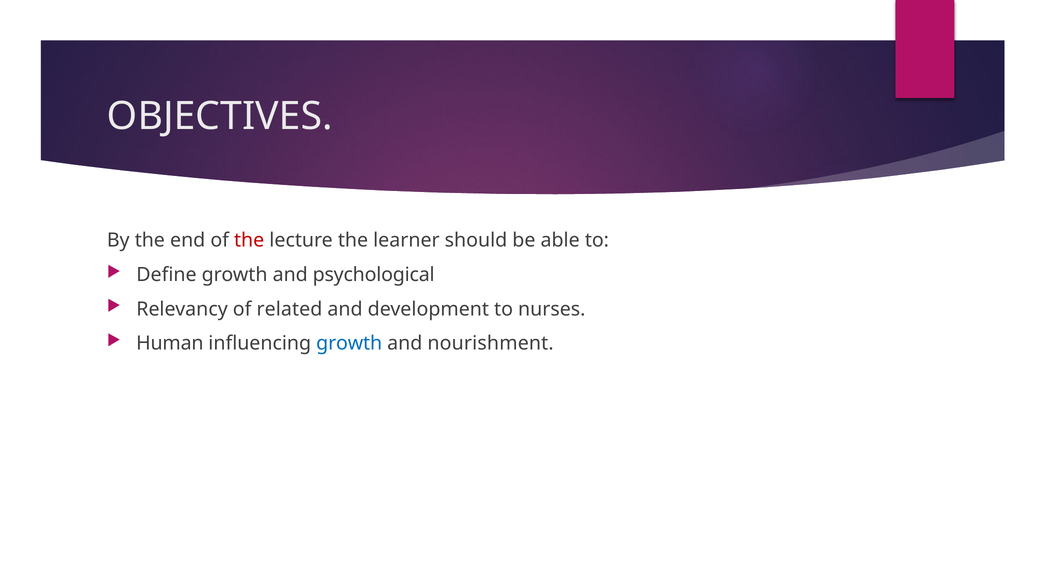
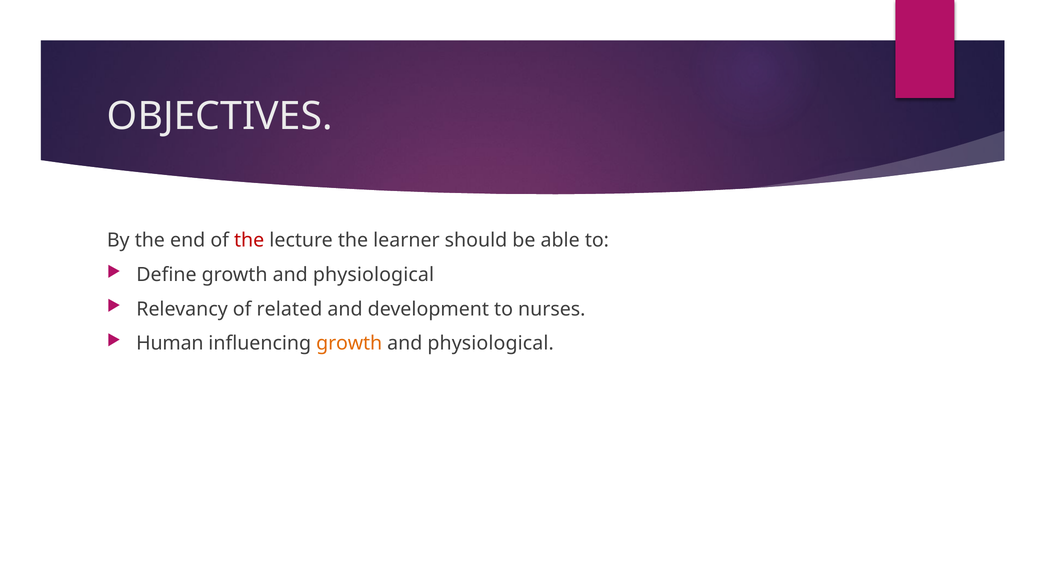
Define growth and psychological: psychological -> physiological (374, 275)
growth colour: blue -> orange (349, 344)
nourishment: nourishment -> physiological (491, 344)
